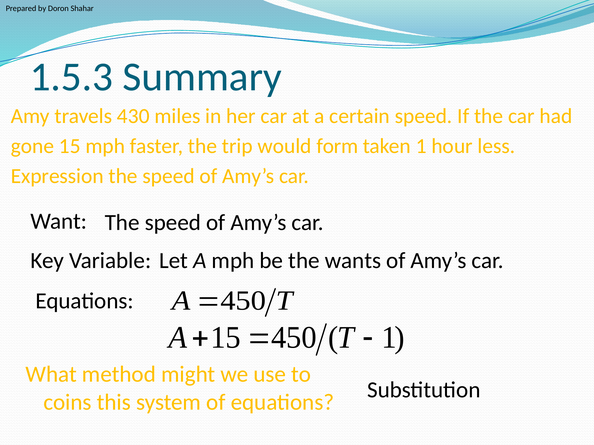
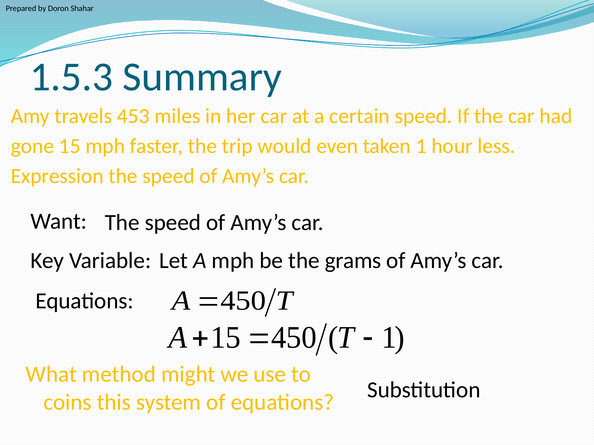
430: 430 -> 453 (133, 116)
form: form -> even (337, 146)
wants: wants -> grams (353, 261)
